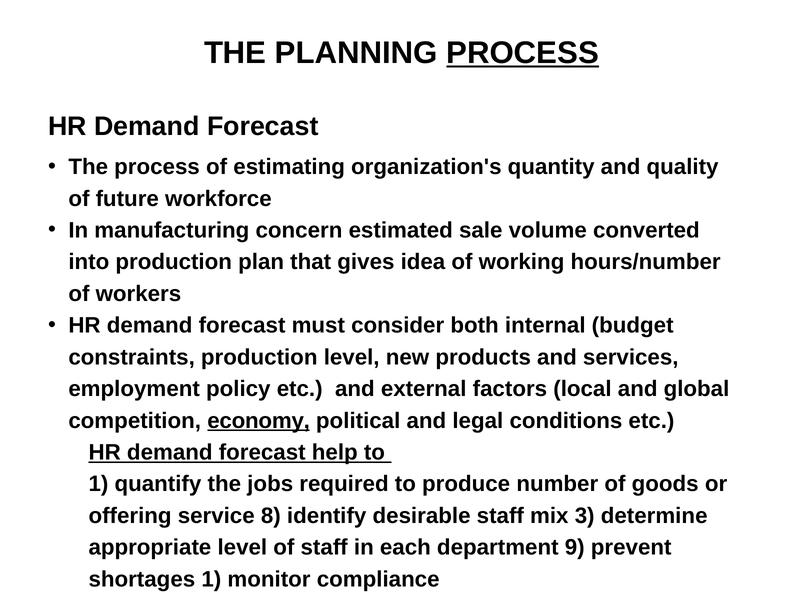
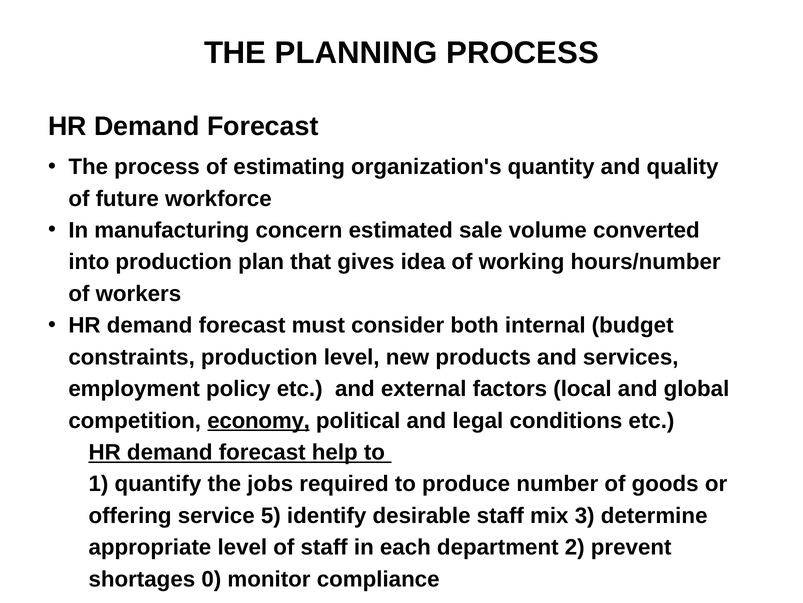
PROCESS underline: present -> none (523, 53)
8: 8 -> 5 (271, 515)
9: 9 -> 2 (575, 547)
shortages 1: 1 -> 0 (211, 579)
